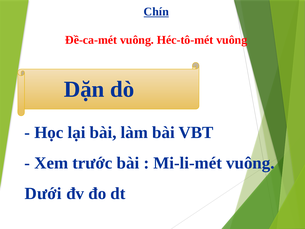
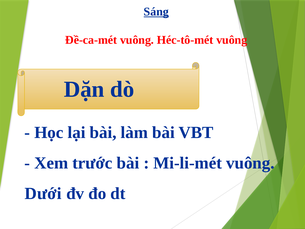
Chín: Chín -> Sáng (156, 12)
